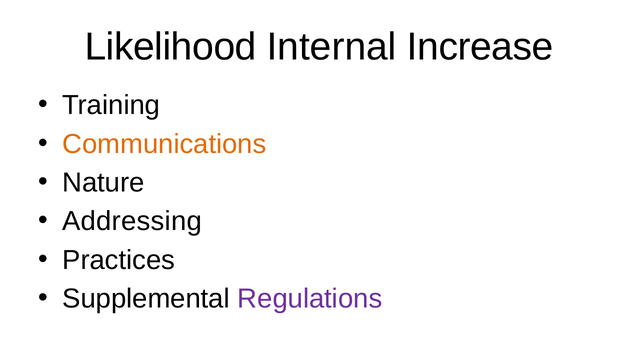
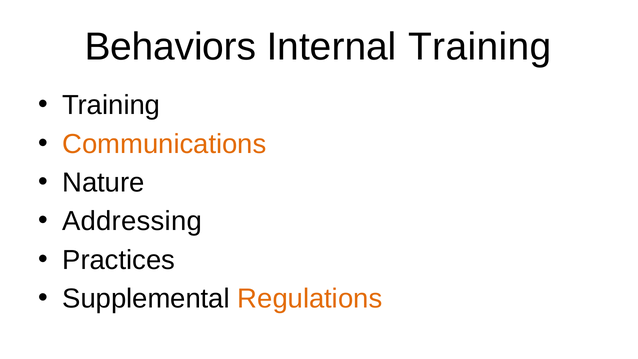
Likelihood: Likelihood -> Behaviors (170, 47)
Internal Increase: Increase -> Training (480, 47)
Regulations colour: purple -> orange (310, 299)
